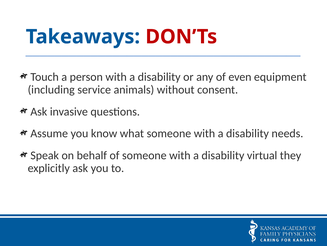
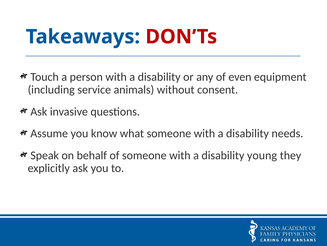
virtual: virtual -> young (262, 155)
